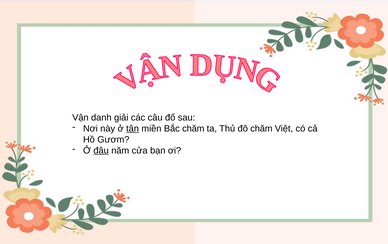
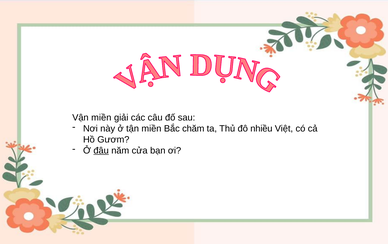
Vận danh: danh -> miền (101, 118)
tận underline: present -> none (133, 129)
đô chăm: chăm -> nhiều (261, 129)
